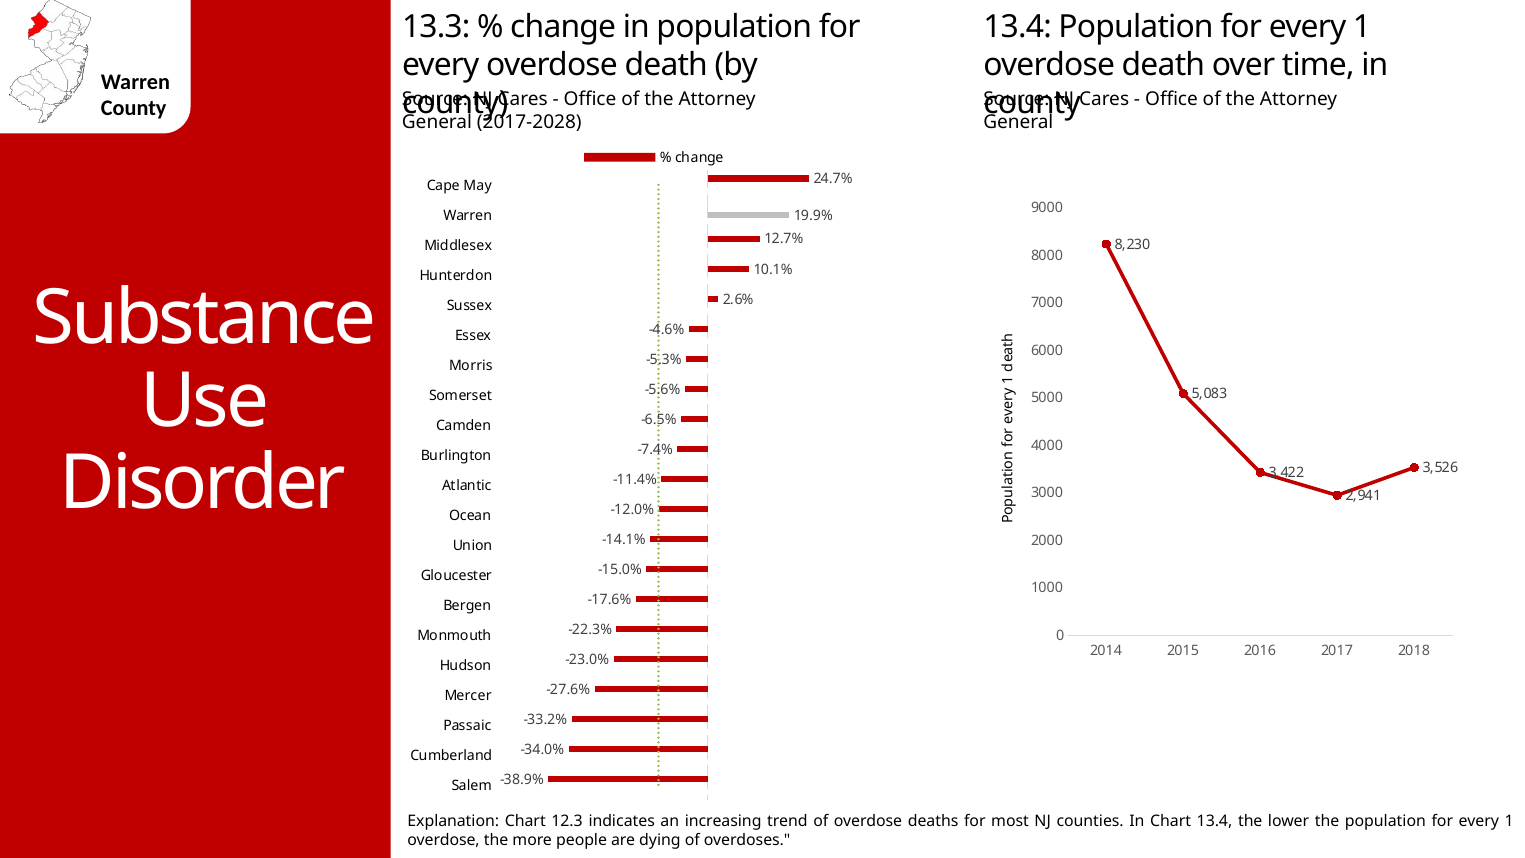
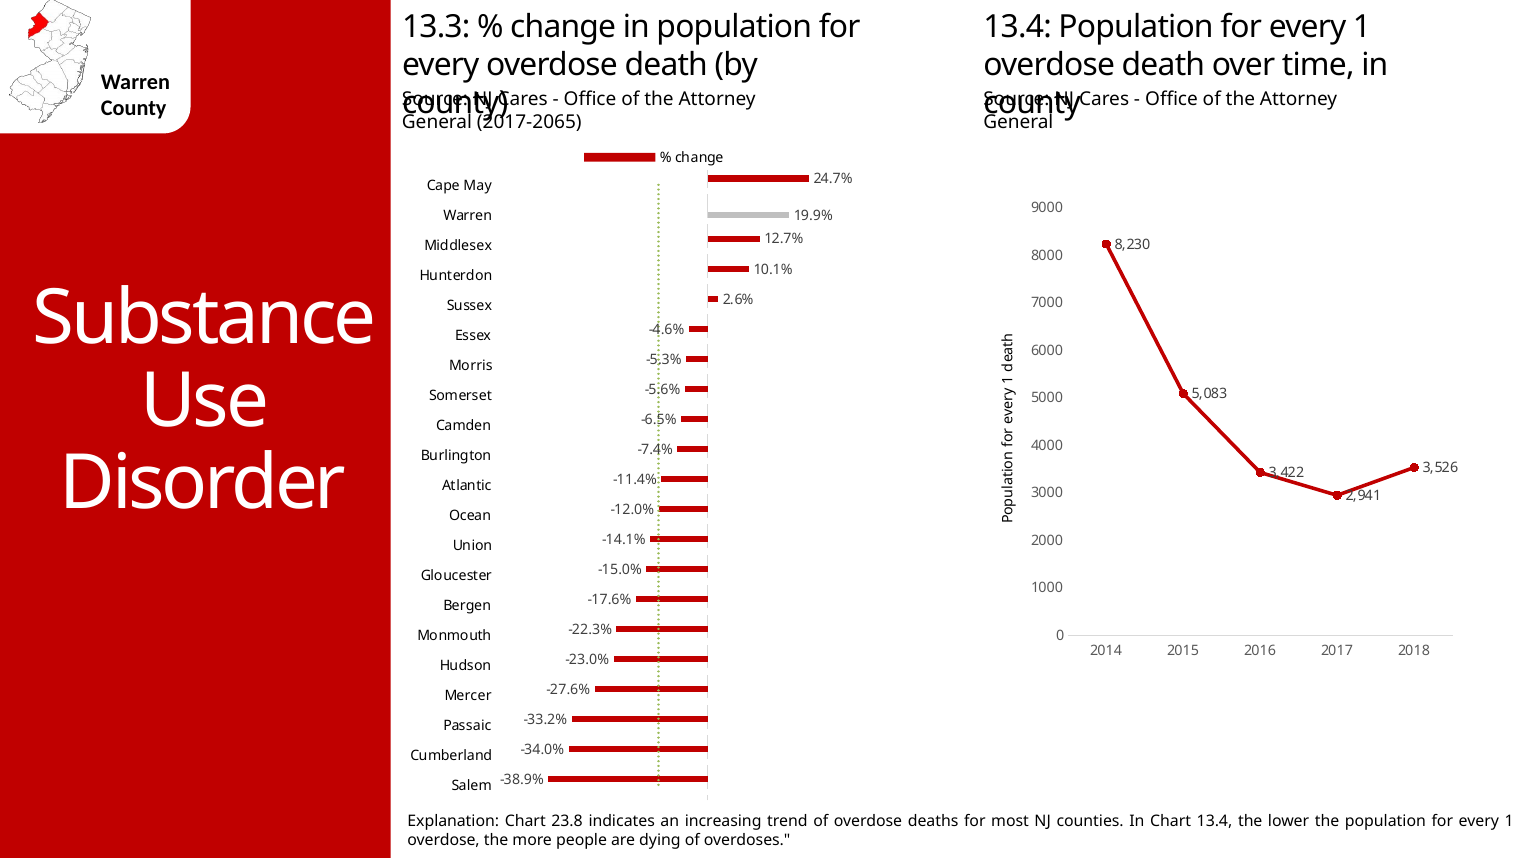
2017-2028: 2017-2028 -> 2017-2065 (529, 122)
12.3: 12.3 -> 23.8 (567, 821)
